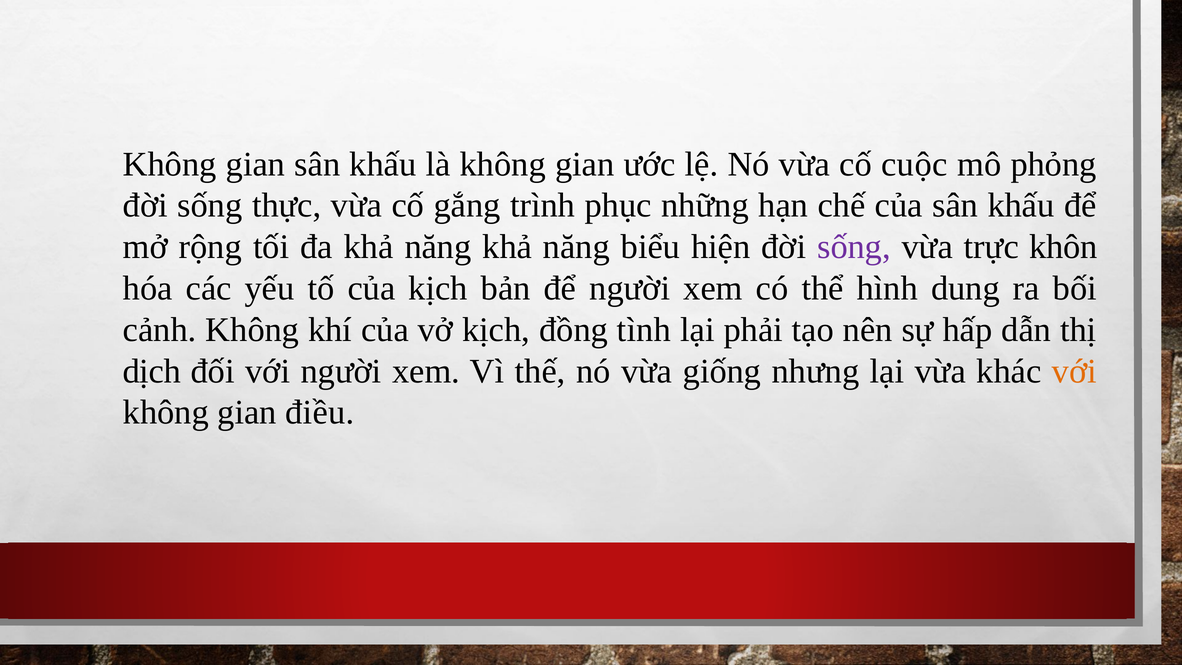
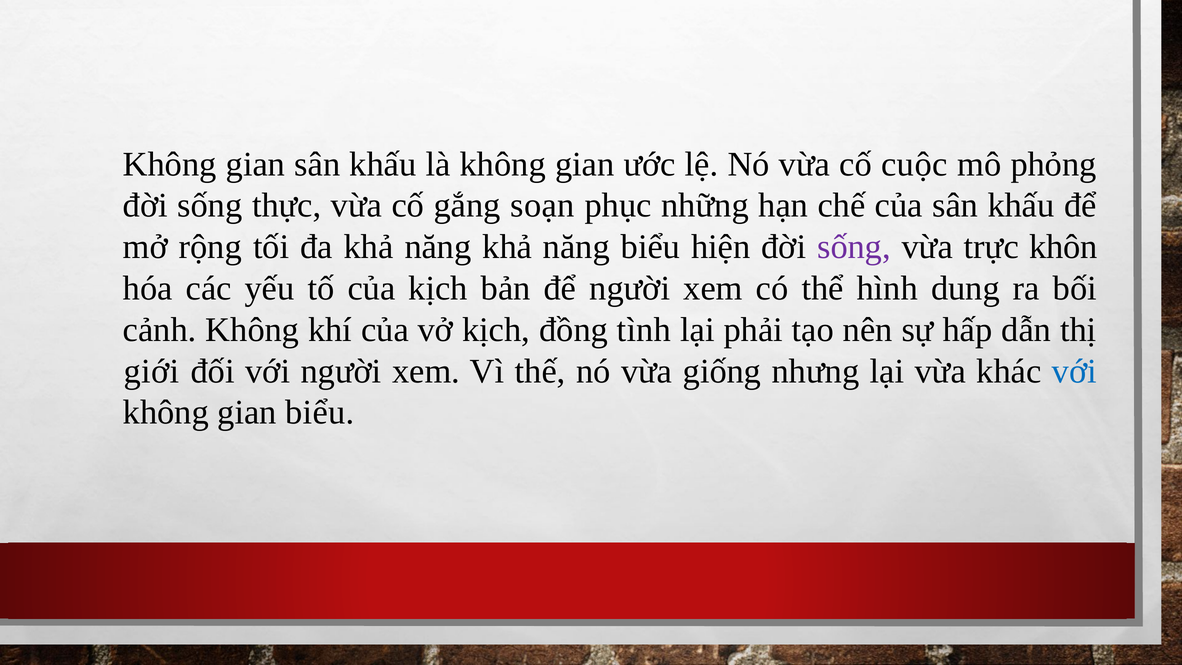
trình: trình -> soạn (543, 206)
dịch: dịch -> giới (151, 371)
với colour: orange -> blue (1074, 371)
gian điều: điều -> biểu (320, 412)
